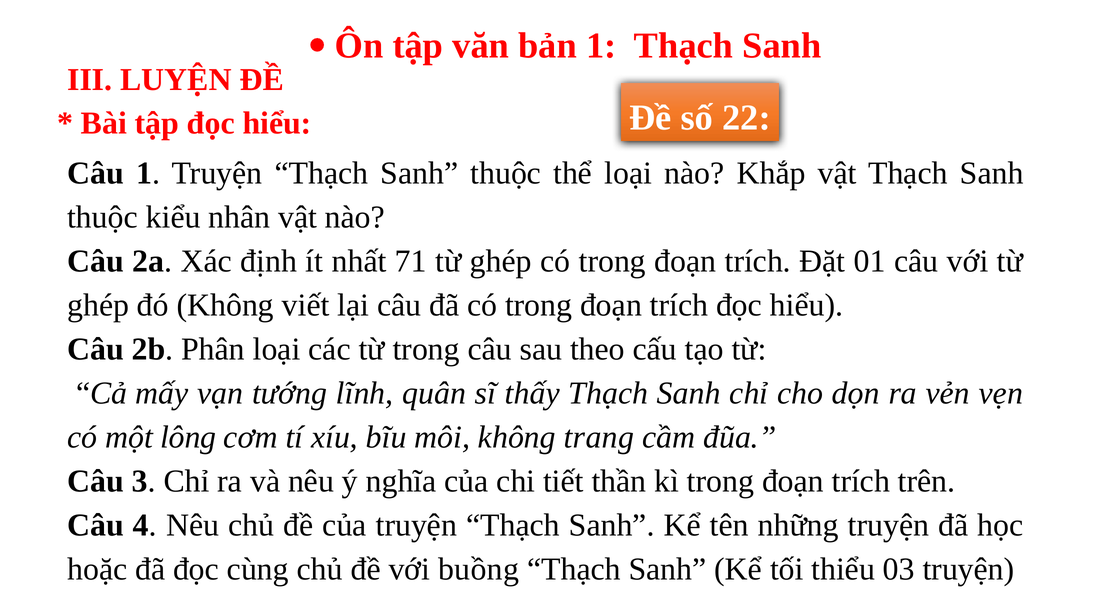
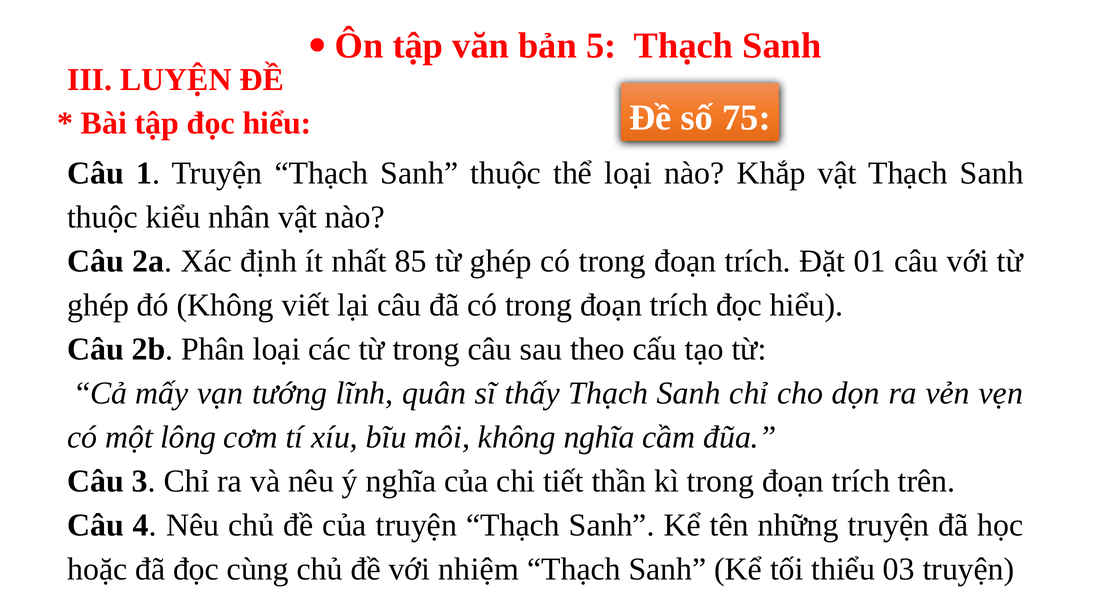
bản 1: 1 -> 5 (601, 46)
22: 22 -> 75 (746, 118)
71: 71 -> 85 (411, 261)
không trang: trang -> nghĩa (599, 437)
buồng: buồng -> nhiệm (479, 569)
